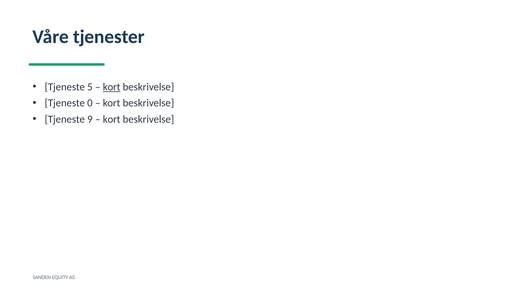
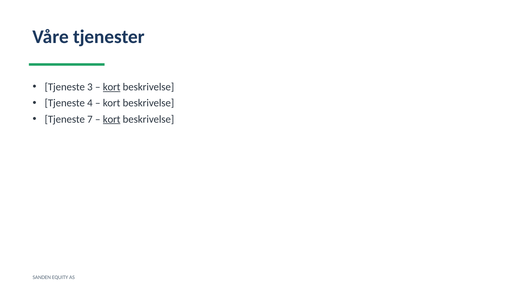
5: 5 -> 3 (90, 87)
0: 0 -> 4 (90, 103)
9: 9 -> 7 (90, 119)
kort underline: none -> present (112, 119)
